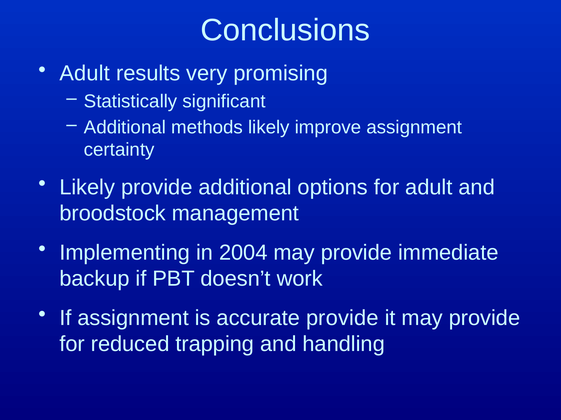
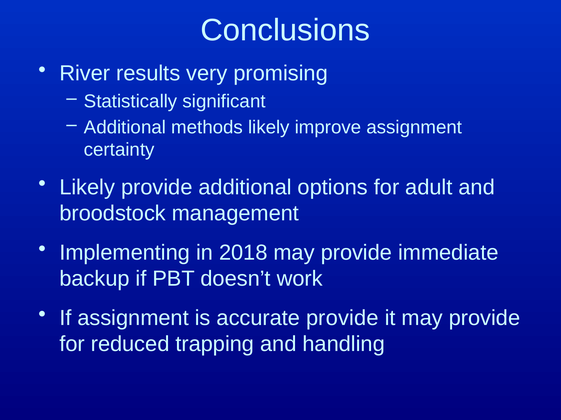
Adult: Adult -> River (85, 74)
2004: 2004 -> 2018 (243, 253)
